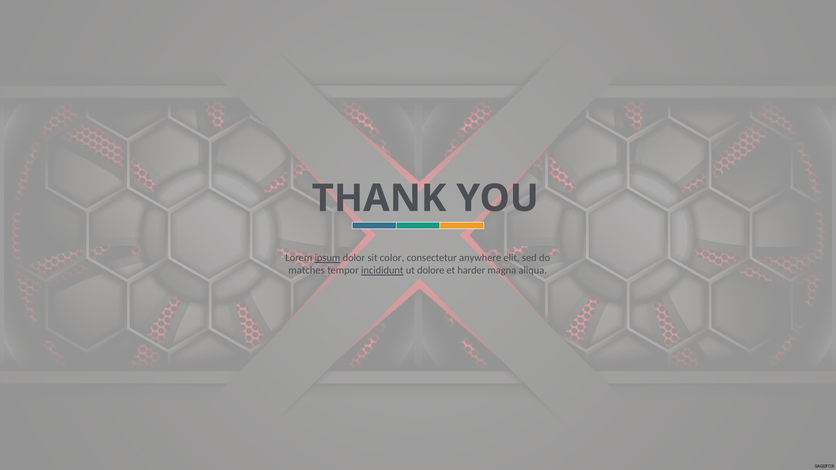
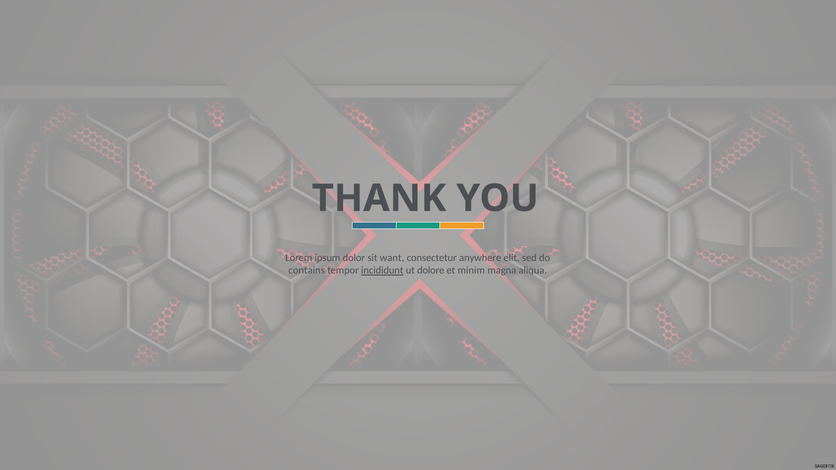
ipsum underline: present -> none (327, 258)
color: color -> want (392, 258)
matches: matches -> contains (307, 271)
harder: harder -> minim (471, 271)
